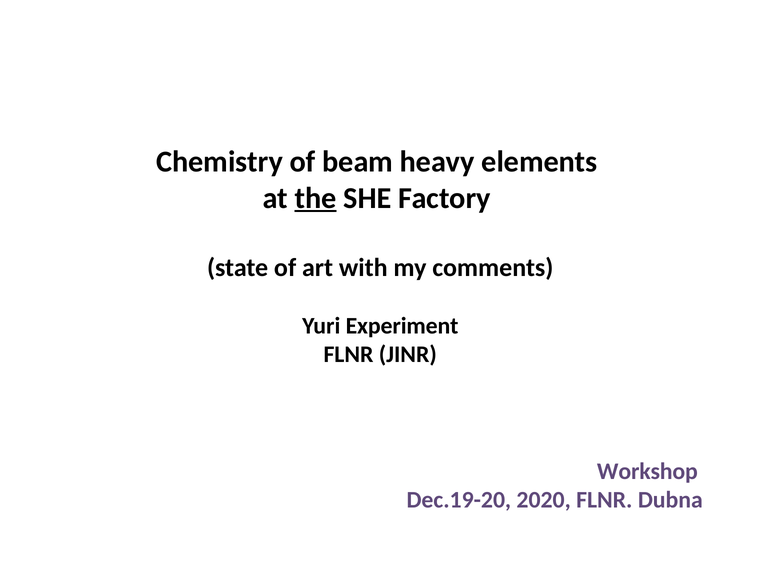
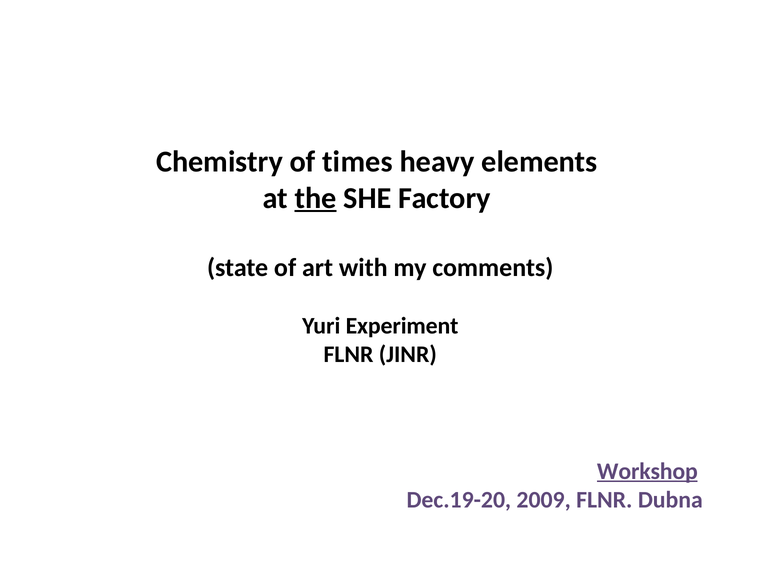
beam: beam -> times (358, 162)
Workshop underline: none -> present (647, 471)
2020: 2020 -> 2009 (544, 500)
